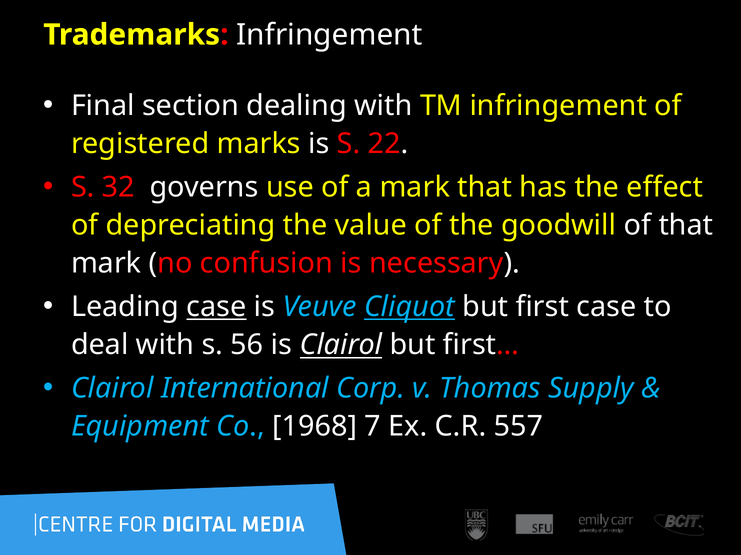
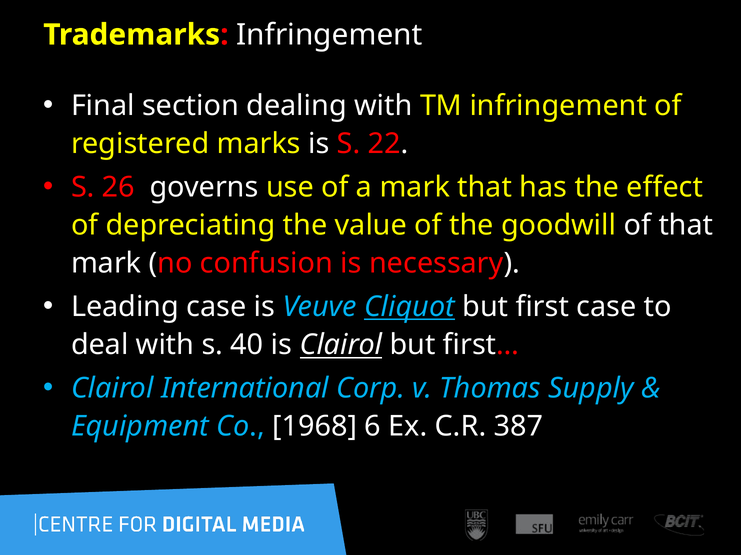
32: 32 -> 26 (118, 188)
case underline: present -> none (216, 307)
56: 56 -> 40 (247, 345)
7: 7 -> 6 (373, 427)
557: 557 -> 387 (518, 427)
